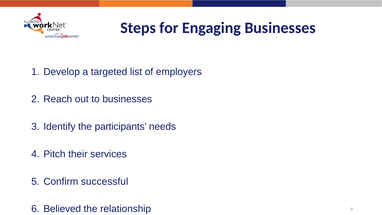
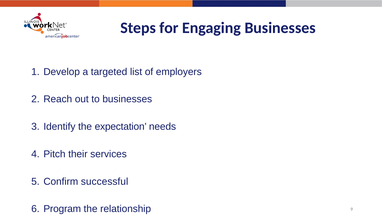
participants: participants -> expectation (121, 127)
Believed: Believed -> Program (62, 209)
